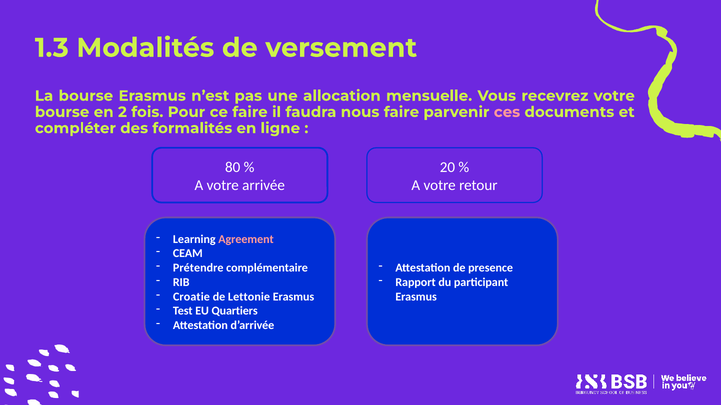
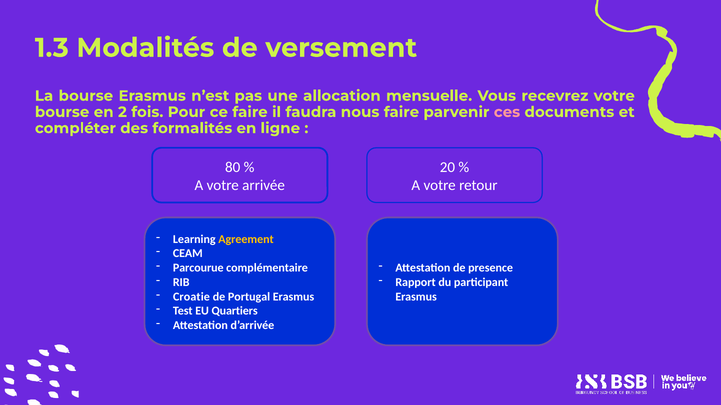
Agreement colour: pink -> yellow (246, 239)
Prétendre: Prétendre -> Parcourue (198, 268)
Lettonie: Lettonie -> Portugal (249, 297)
